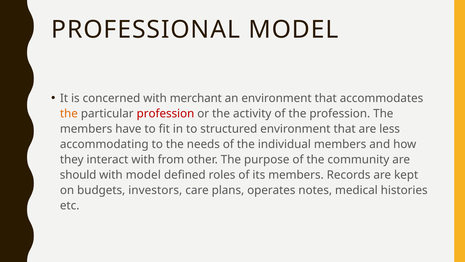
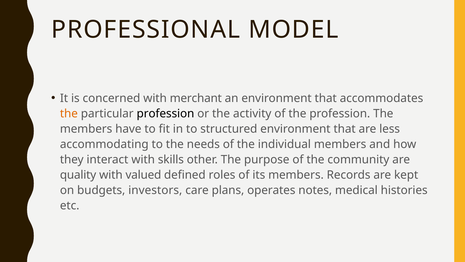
profession colour: red -> black (165, 113)
from: from -> skills (171, 159)
should: should -> quality (78, 175)
with model: model -> valued (143, 175)
